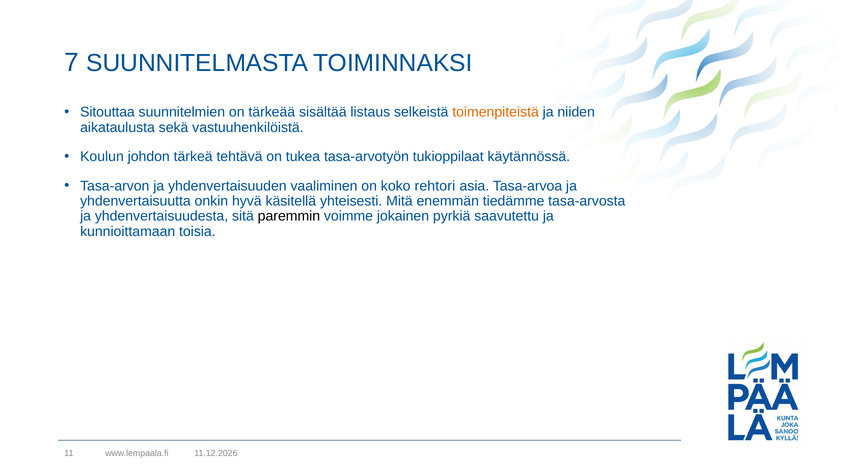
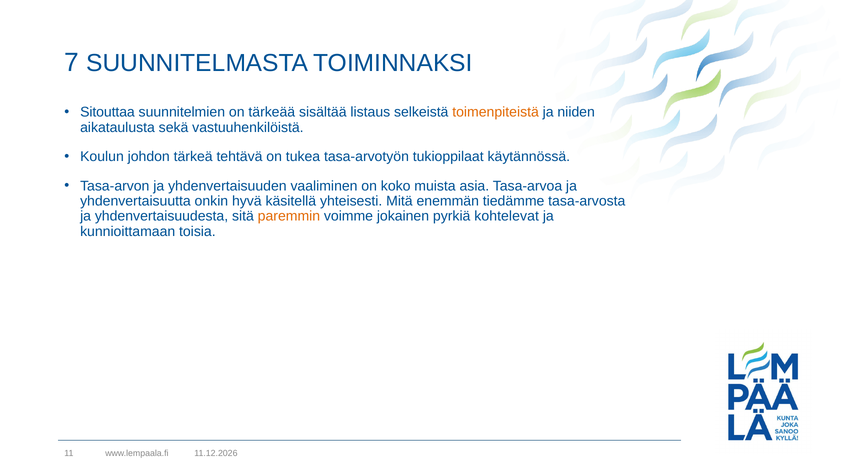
rehtori: rehtori -> muista (435, 186)
paremmin colour: black -> orange (289, 216)
saavutettu: saavutettu -> kohtelevat (507, 216)
